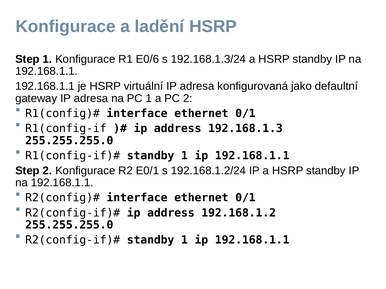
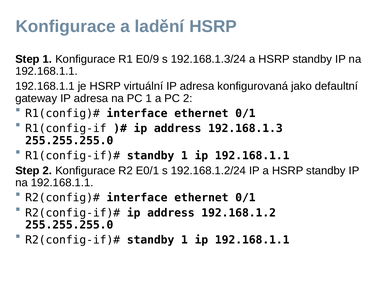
E0/6: E0/6 -> E0/9 (147, 59)
